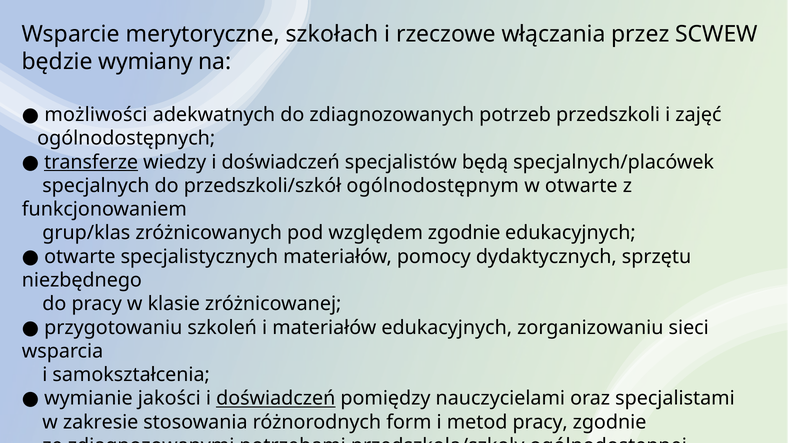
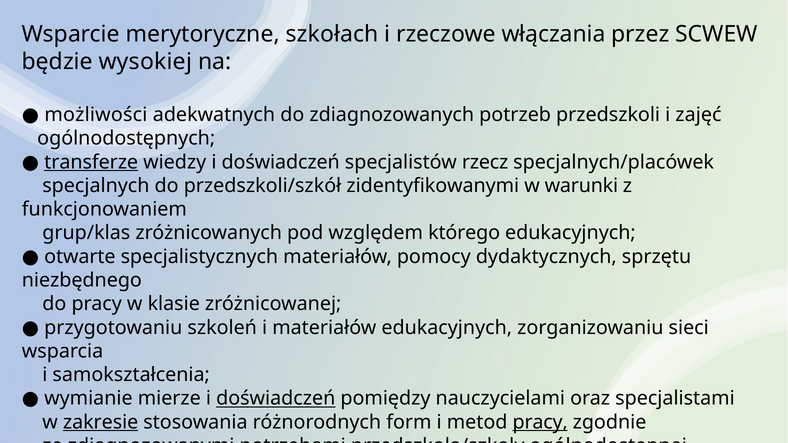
wymiany: wymiany -> wysokiej (145, 62)
będą: będą -> rzecz (485, 162)
ogólnodostępnym: ogólnodostępnym -> zidentyfikowanymi (433, 186)
w otwarte: otwarte -> warunki (581, 186)
względem zgodnie: zgodnie -> którego (464, 233)
jakości: jakości -> mierze (169, 399)
zakresie underline: none -> present (101, 422)
pracy underline: none -> present (540, 422)
